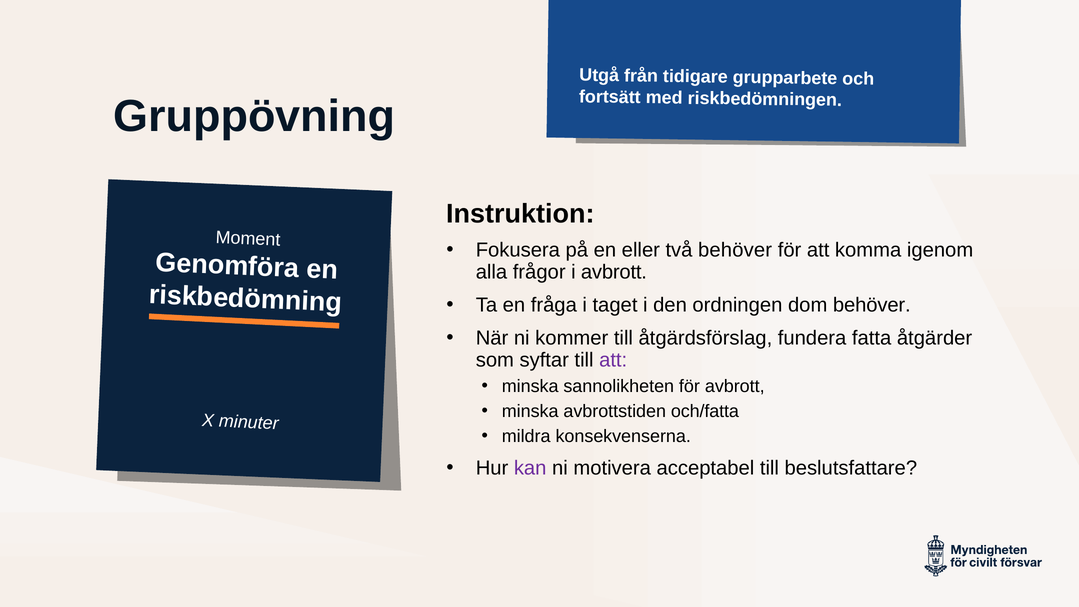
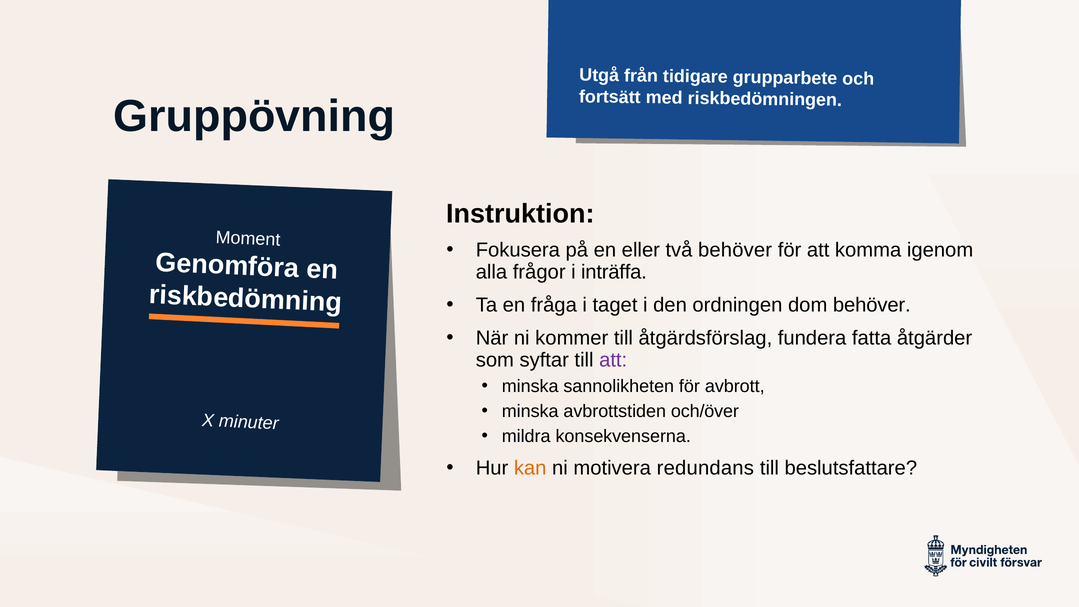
i avbrott: avbrott -> inträffa (614, 272)
och/fatta: och/fatta -> och/över (705, 411)
kan colour: purple -> orange (530, 468)
acceptabel: acceptabel -> redundans (705, 468)
